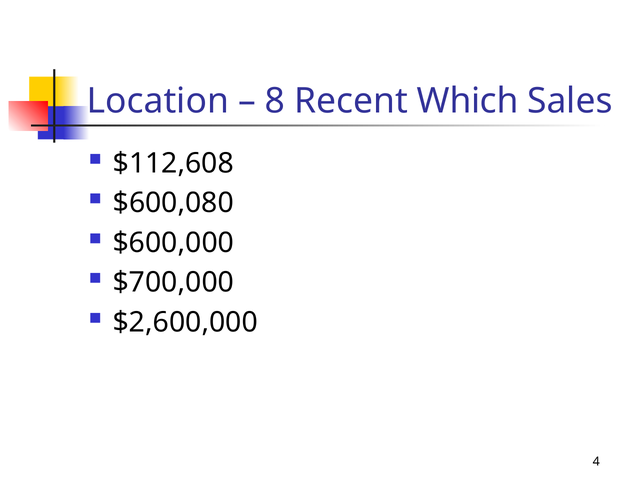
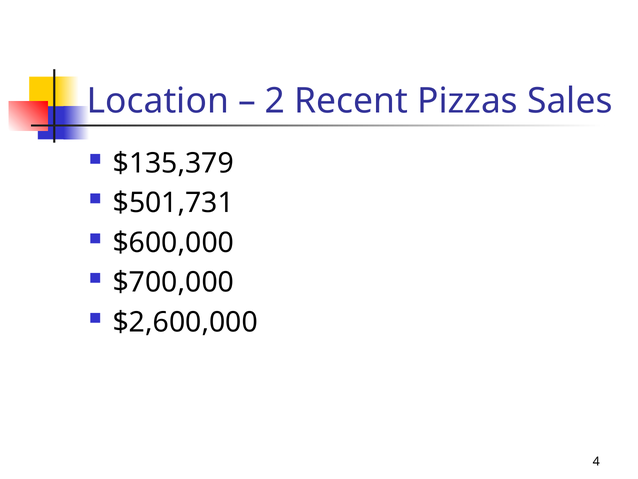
8: 8 -> 2 (275, 101)
Which: Which -> Pizzas (468, 101)
$112,608: $112,608 -> $135,379 (173, 163)
$600,080: $600,080 -> $501,731 (173, 203)
